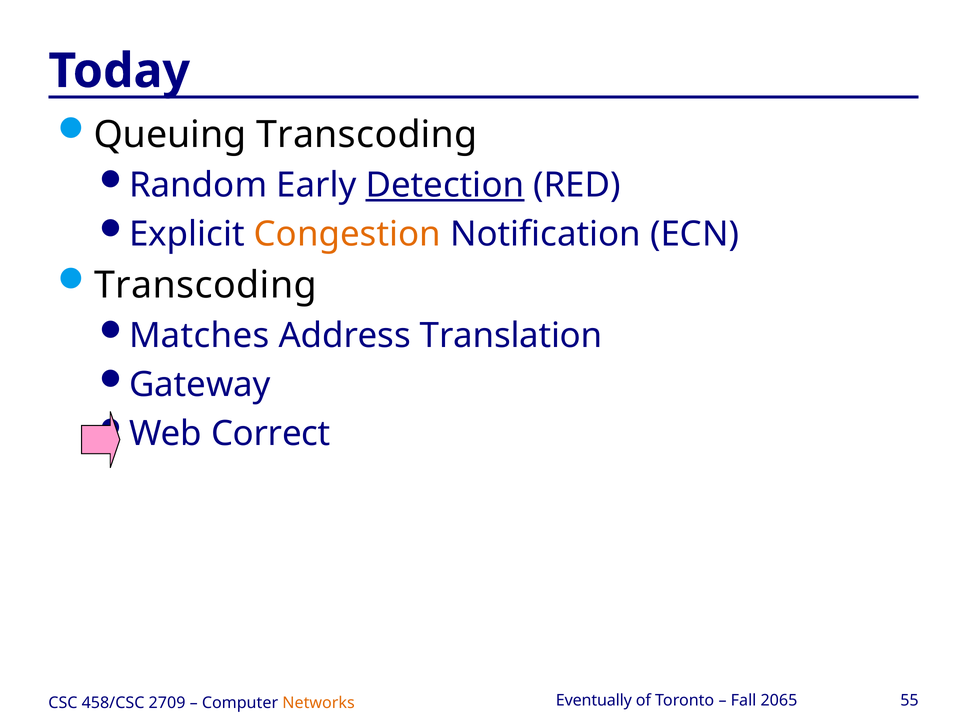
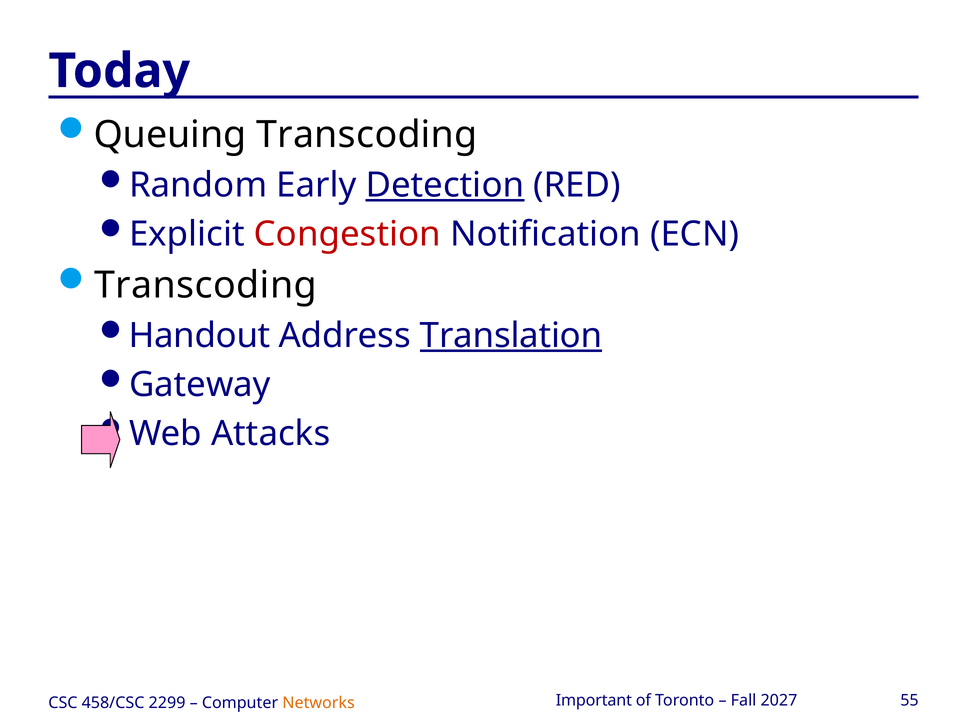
Congestion colour: orange -> red (347, 234)
Matches: Matches -> Handout (199, 335)
Translation underline: none -> present (511, 335)
Correct: Correct -> Attacks (271, 433)
Eventually: Eventually -> Important (594, 700)
2065: 2065 -> 2027 (779, 700)
2709: 2709 -> 2299 (167, 702)
